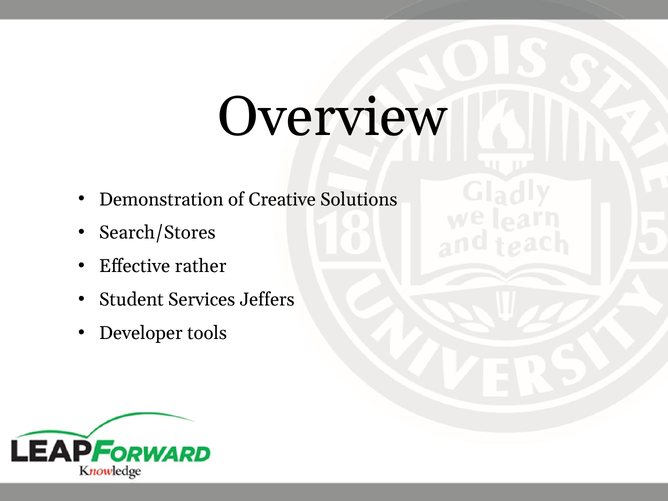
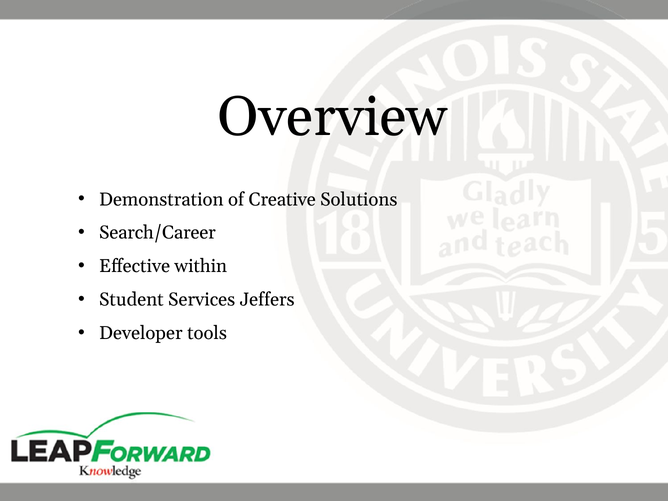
Search/Stores: Search/Stores -> Search/Career (157, 233)
rather: rather -> within (201, 266)
